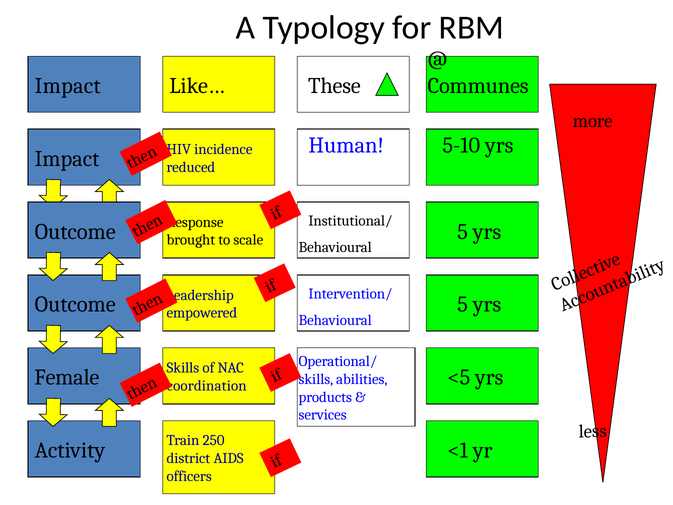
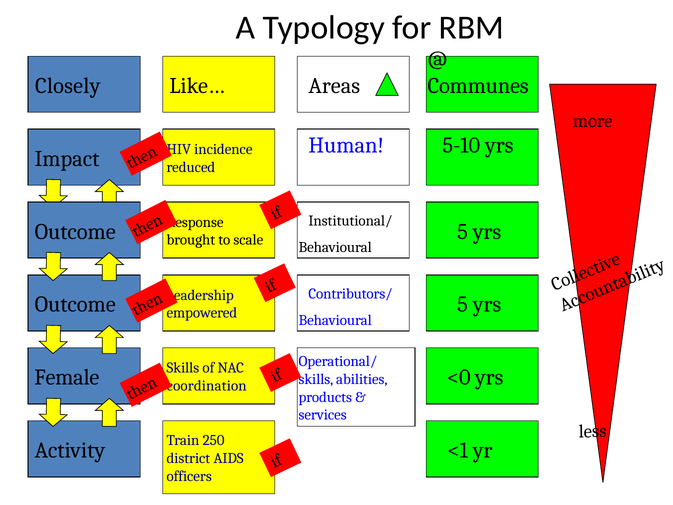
Impact: Impact -> Closely (68, 86)
These: These -> Areas (334, 86)
Intervention/: Intervention/ -> Contributors/ (350, 293)
<5: <5 -> <0 (459, 377)
